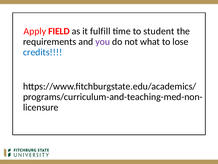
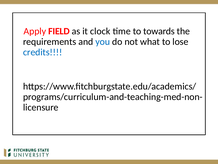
fulfill: fulfill -> clock (100, 31)
student: student -> towards (159, 31)
you colour: purple -> blue (103, 42)
